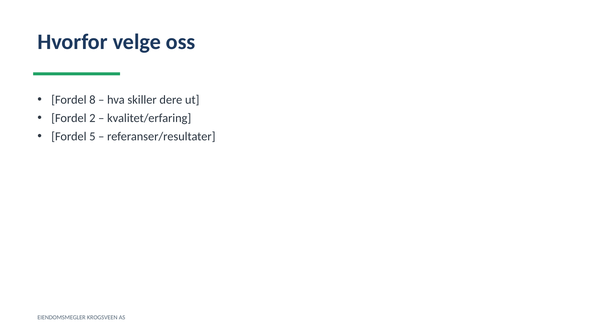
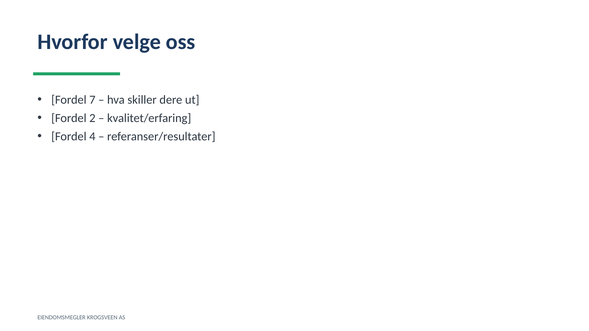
8: 8 -> 7 (92, 100)
5: 5 -> 4 (92, 137)
